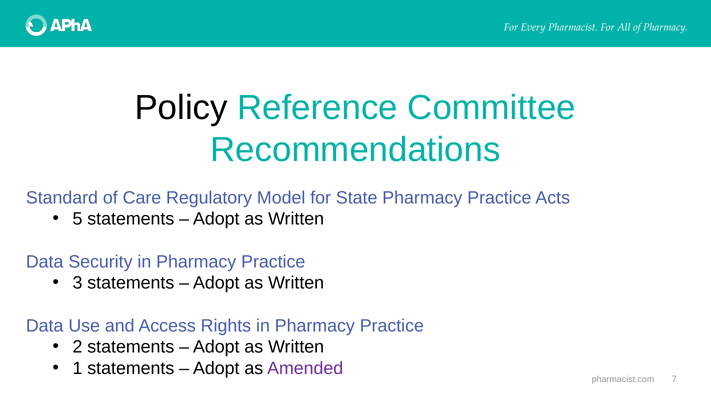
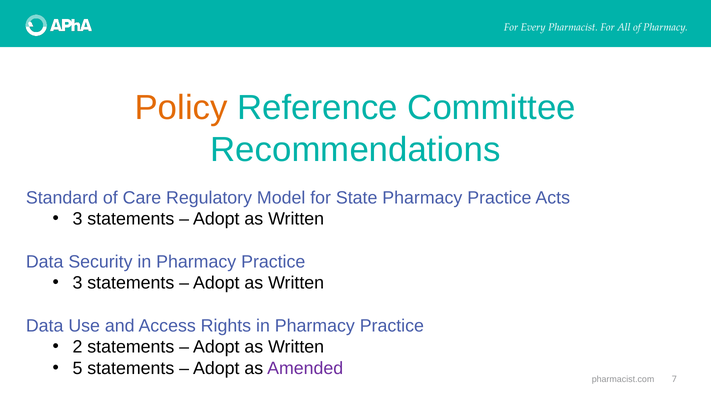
Policy colour: black -> orange (181, 108)
5: 5 -> 3 (78, 219)
1: 1 -> 5 (78, 368)
